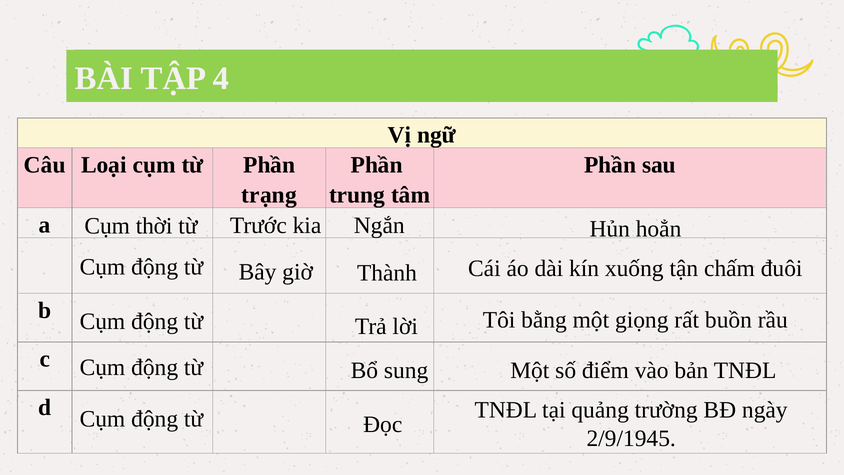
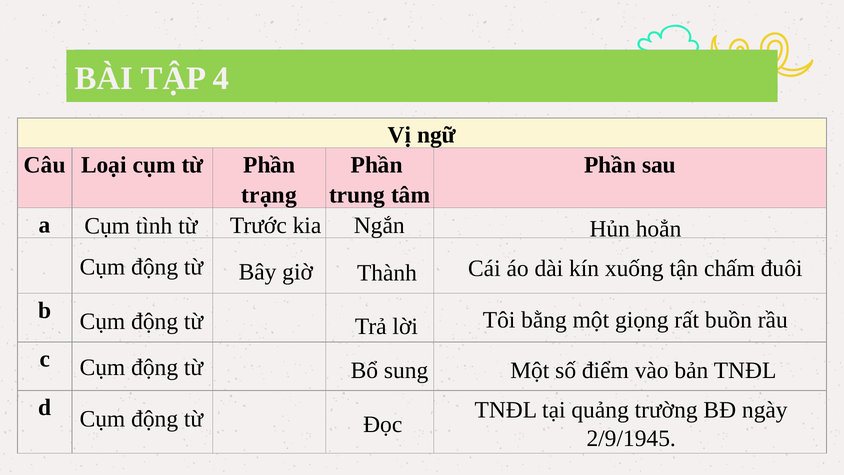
thời: thời -> tình (154, 226)
